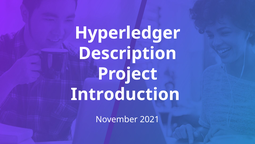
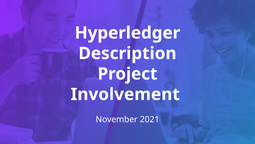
Introduction: Introduction -> Involvement (125, 94)
